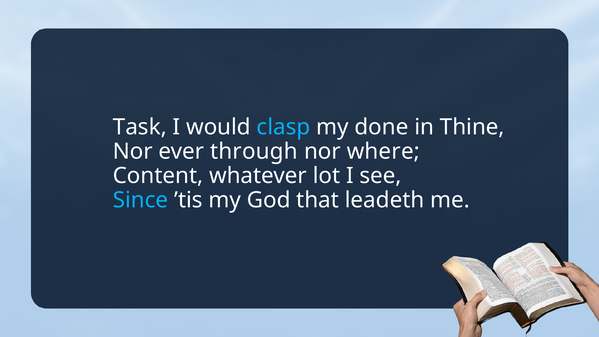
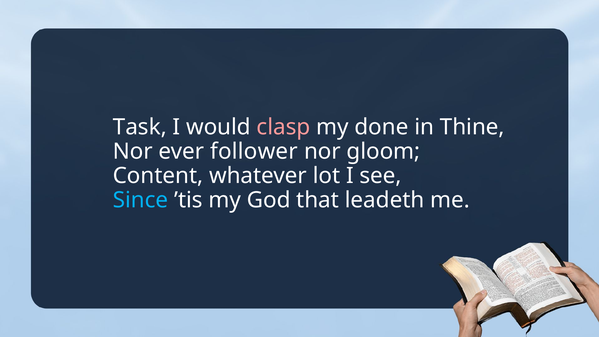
clasp colour: light blue -> pink (283, 127)
through: through -> follower (254, 151)
where: where -> gloom (383, 151)
